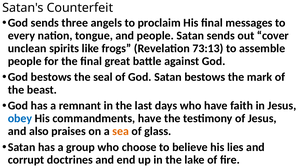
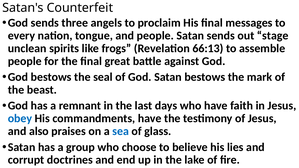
cover: cover -> stage (273, 36)
73:13: 73:13 -> 66:13 (208, 48)
sea colour: orange -> blue (121, 131)
